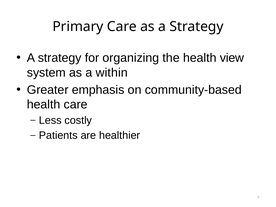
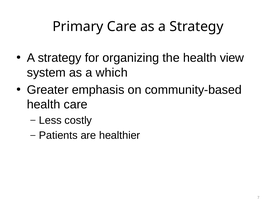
within: within -> which (112, 73)
